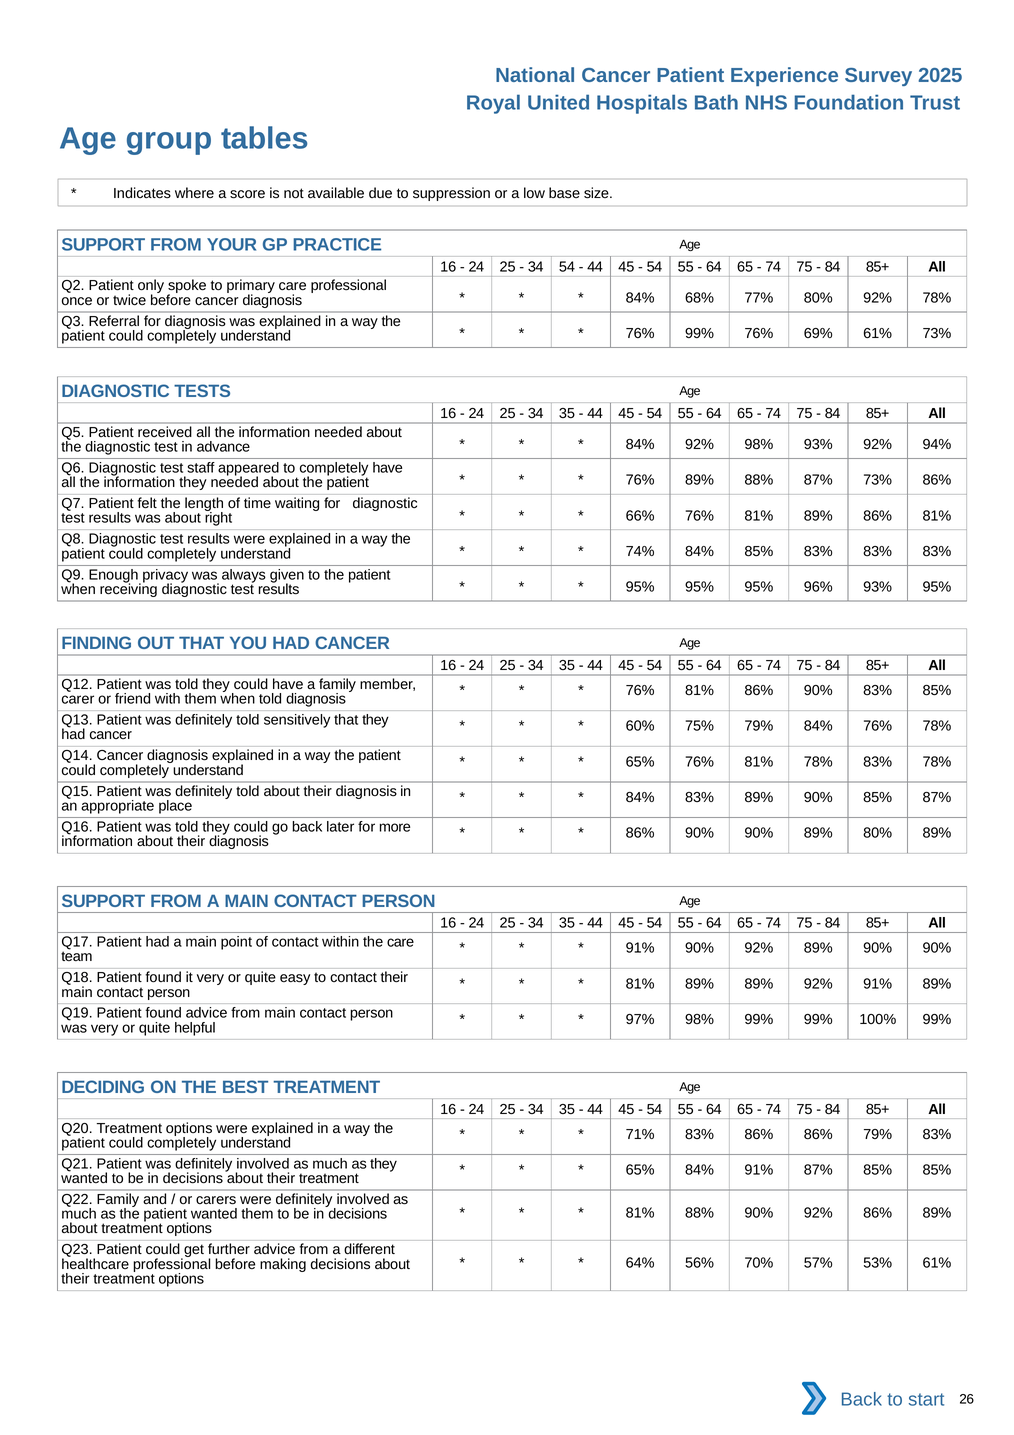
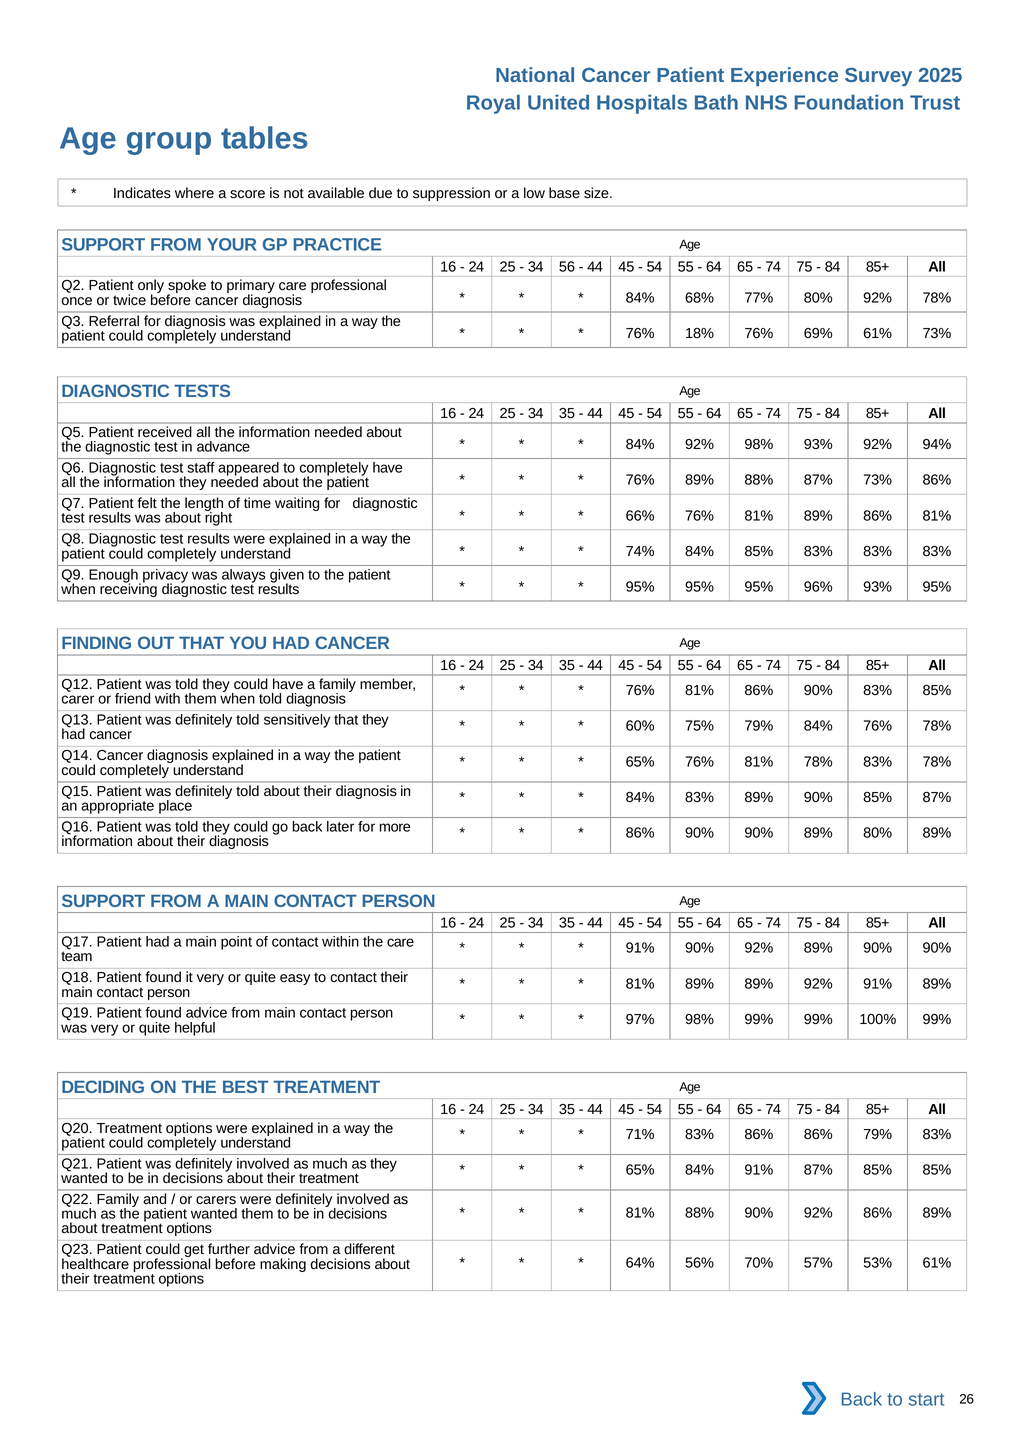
34 54: 54 -> 56 (567, 267)
76% 99%: 99% -> 18% (700, 333)
